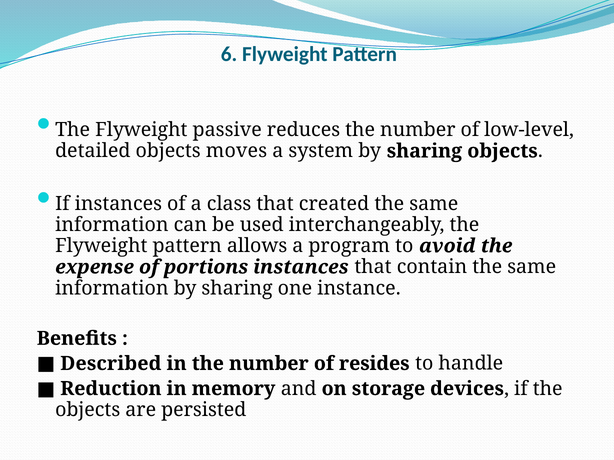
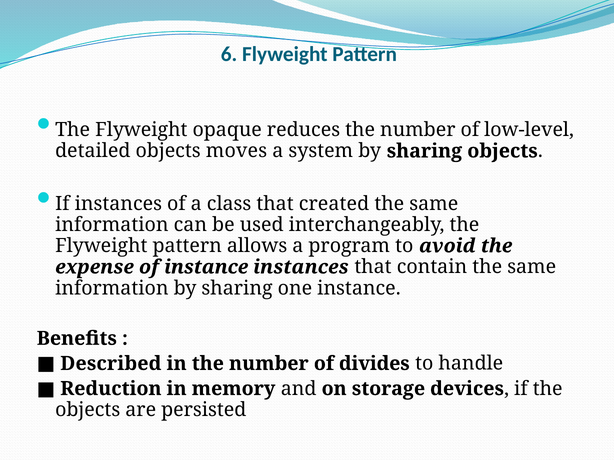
passive: passive -> opaque (227, 130)
of portions: portions -> instance (206, 267)
resides: resides -> divides (374, 364)
